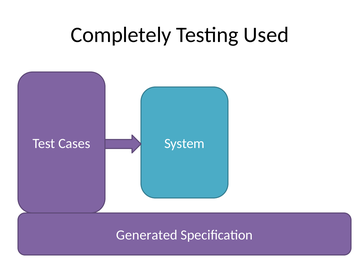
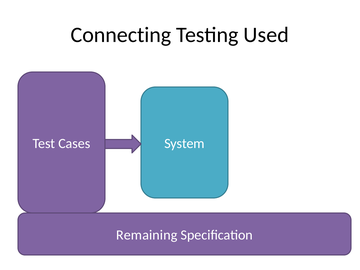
Completely: Completely -> Connecting (121, 35)
Generated: Generated -> Remaining (147, 235)
